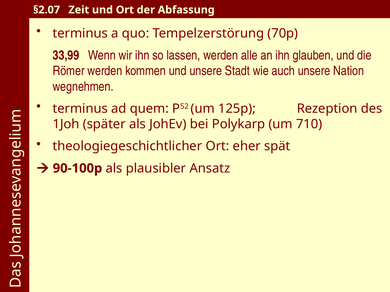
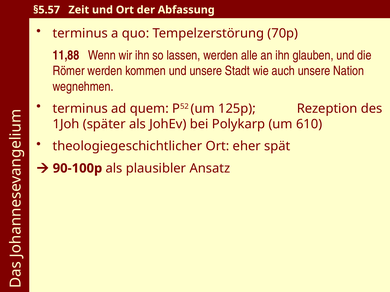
§2.07: §2.07 -> §5.57 (47, 10)
33,99: 33,99 -> 11,88 (66, 55)
710: 710 -> 610 (309, 124)
